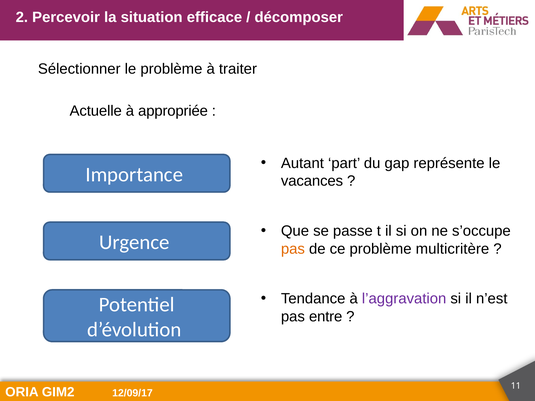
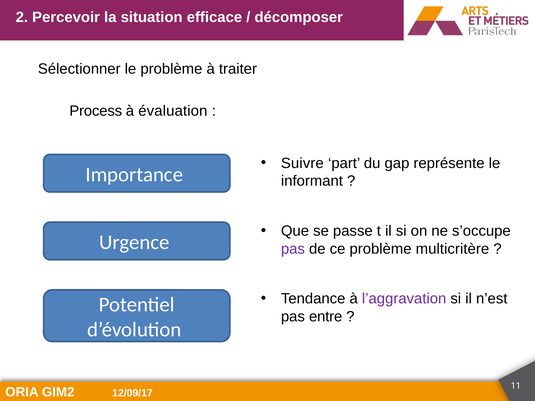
Actuelle: Actuelle -> Process (96, 111)
appropriée: appropriée -> évaluation (173, 111)
Autant: Autant -> Suivre (302, 163)
vacances: vacances -> informant (312, 181)
pas colour: orange -> purple (293, 249)
